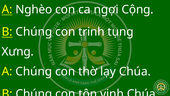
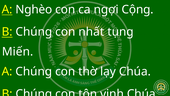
trinh: trinh -> nhất (91, 32)
Xưng: Xưng -> Miến (18, 51)
